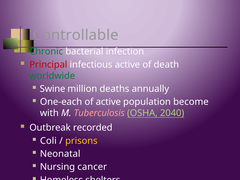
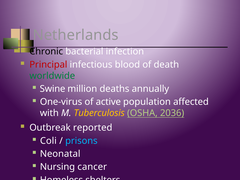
Controllable: Controllable -> Netherlands (76, 35)
Chronic colour: green -> black (46, 51)
infectious active: active -> blood (127, 65)
One-each: One-each -> One-virus (61, 102)
become: become -> affected (191, 102)
Tuberculosis colour: pink -> yellow (99, 113)
2040: 2040 -> 2036 (172, 113)
recorded: recorded -> reported (93, 128)
prisons colour: yellow -> light blue (81, 141)
